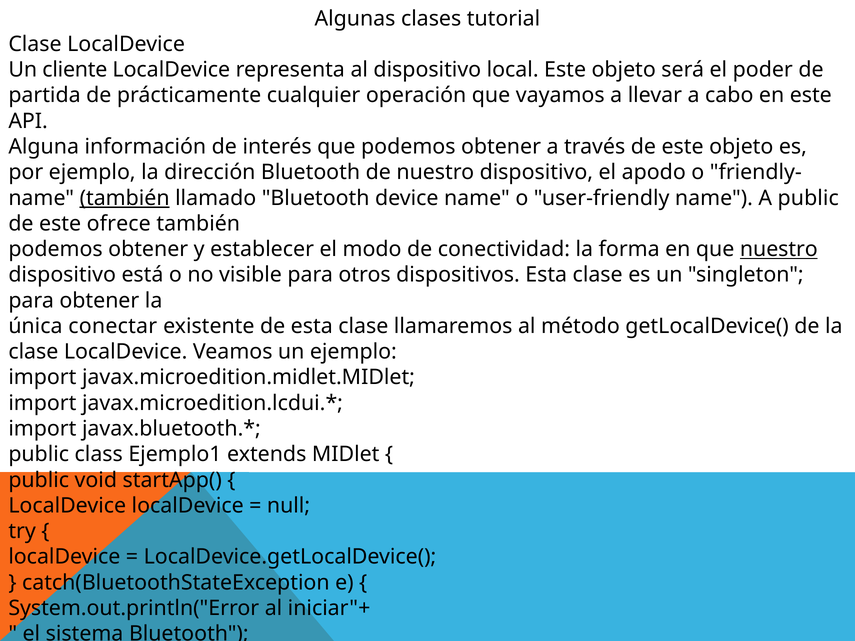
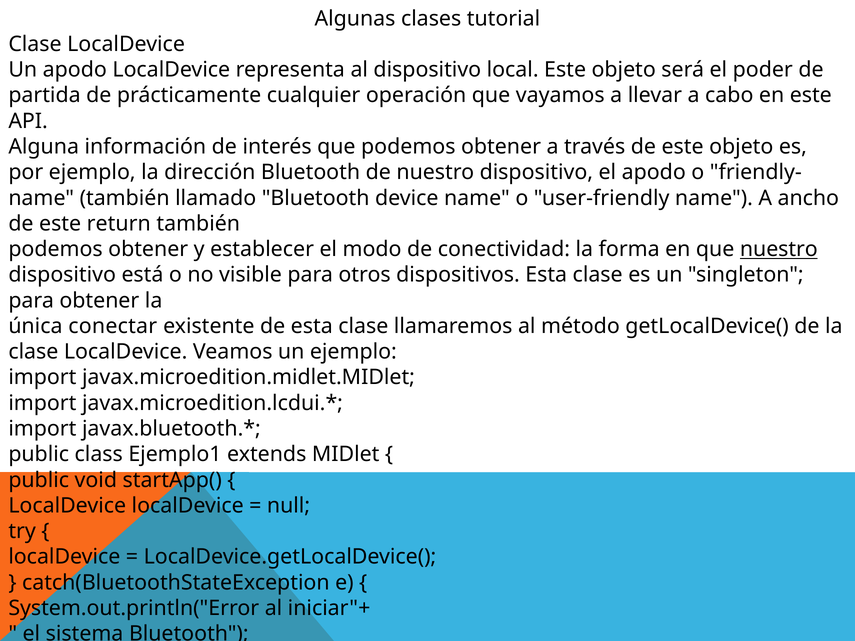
Un cliente: cliente -> apodo (75, 70)
también underline: present -> none (125, 198)
A public: public -> ancho (808, 198)
este ofrece: ofrece -> return (119, 224)
